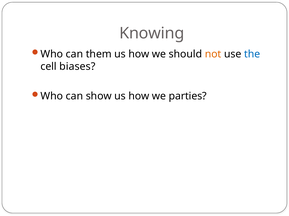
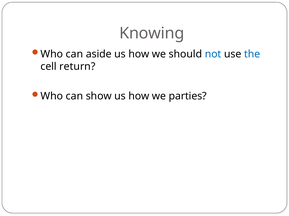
them: them -> aside (99, 54)
not colour: orange -> blue (213, 54)
biases: biases -> return (77, 67)
